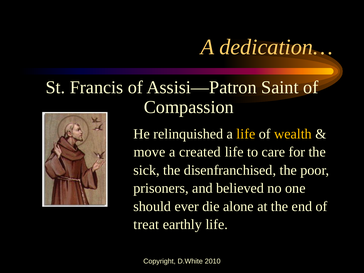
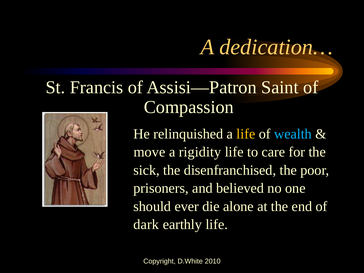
wealth colour: yellow -> light blue (293, 134)
created: created -> rigidity (200, 152)
treat: treat -> dark (146, 225)
